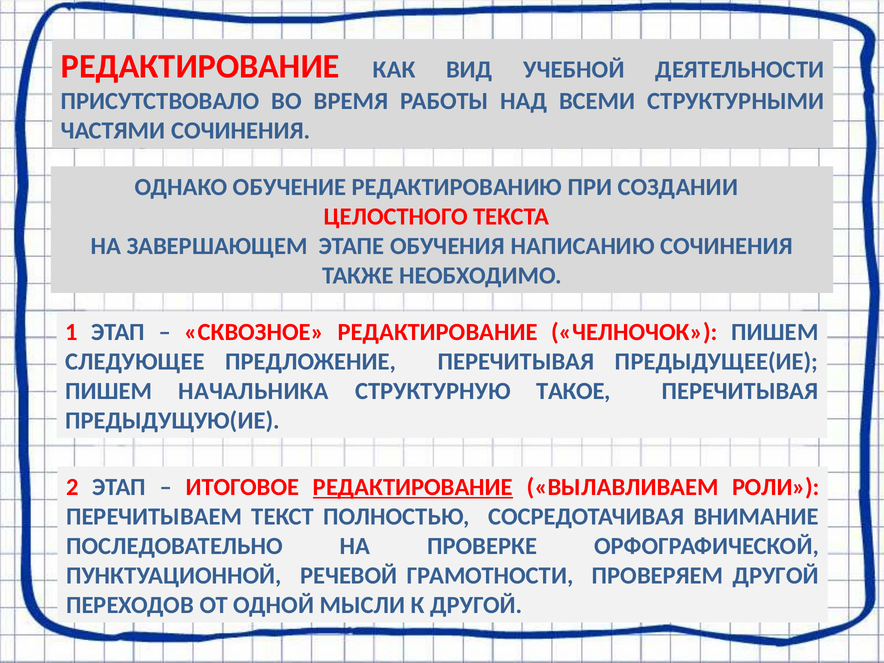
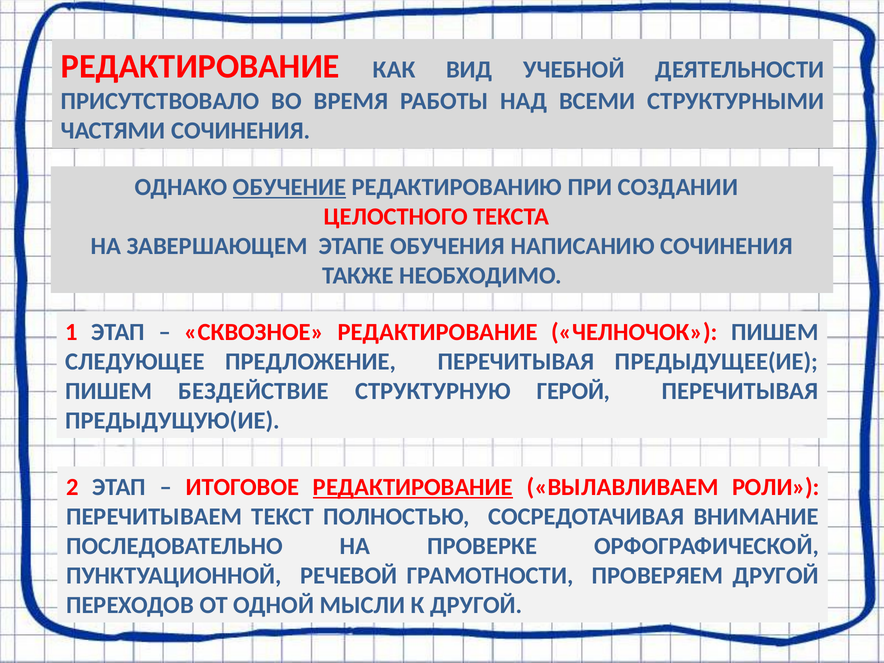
ОБУЧЕНИЕ underline: none -> present (289, 187)
НАЧАЛЬНИКА: НАЧАЛЬНИКА -> БЕЗДЕЙСТВИЕ (254, 391)
ТАКОЕ: ТАКОЕ -> ГЕРОЙ (573, 391)
